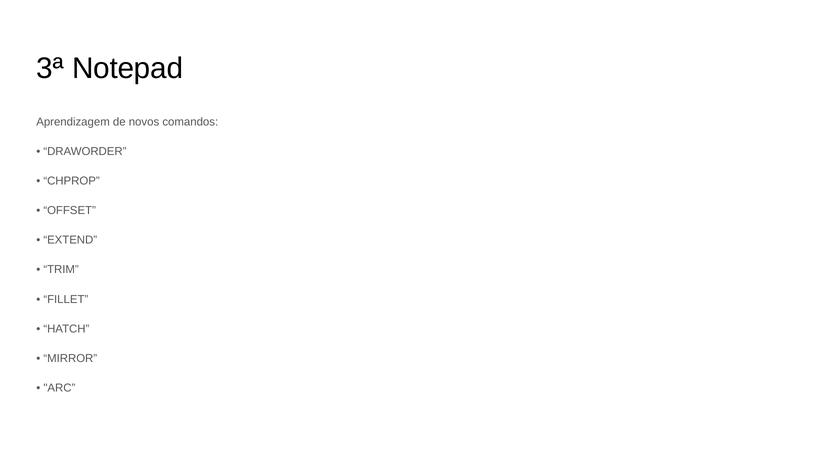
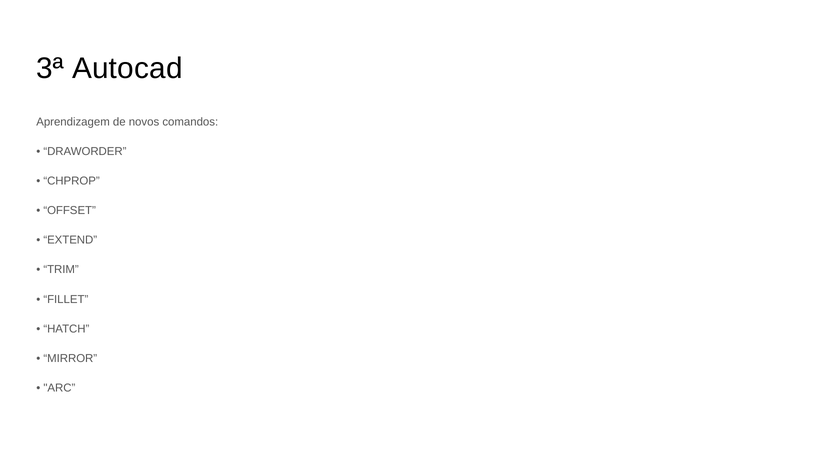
Notepad: Notepad -> Autocad (127, 68)
